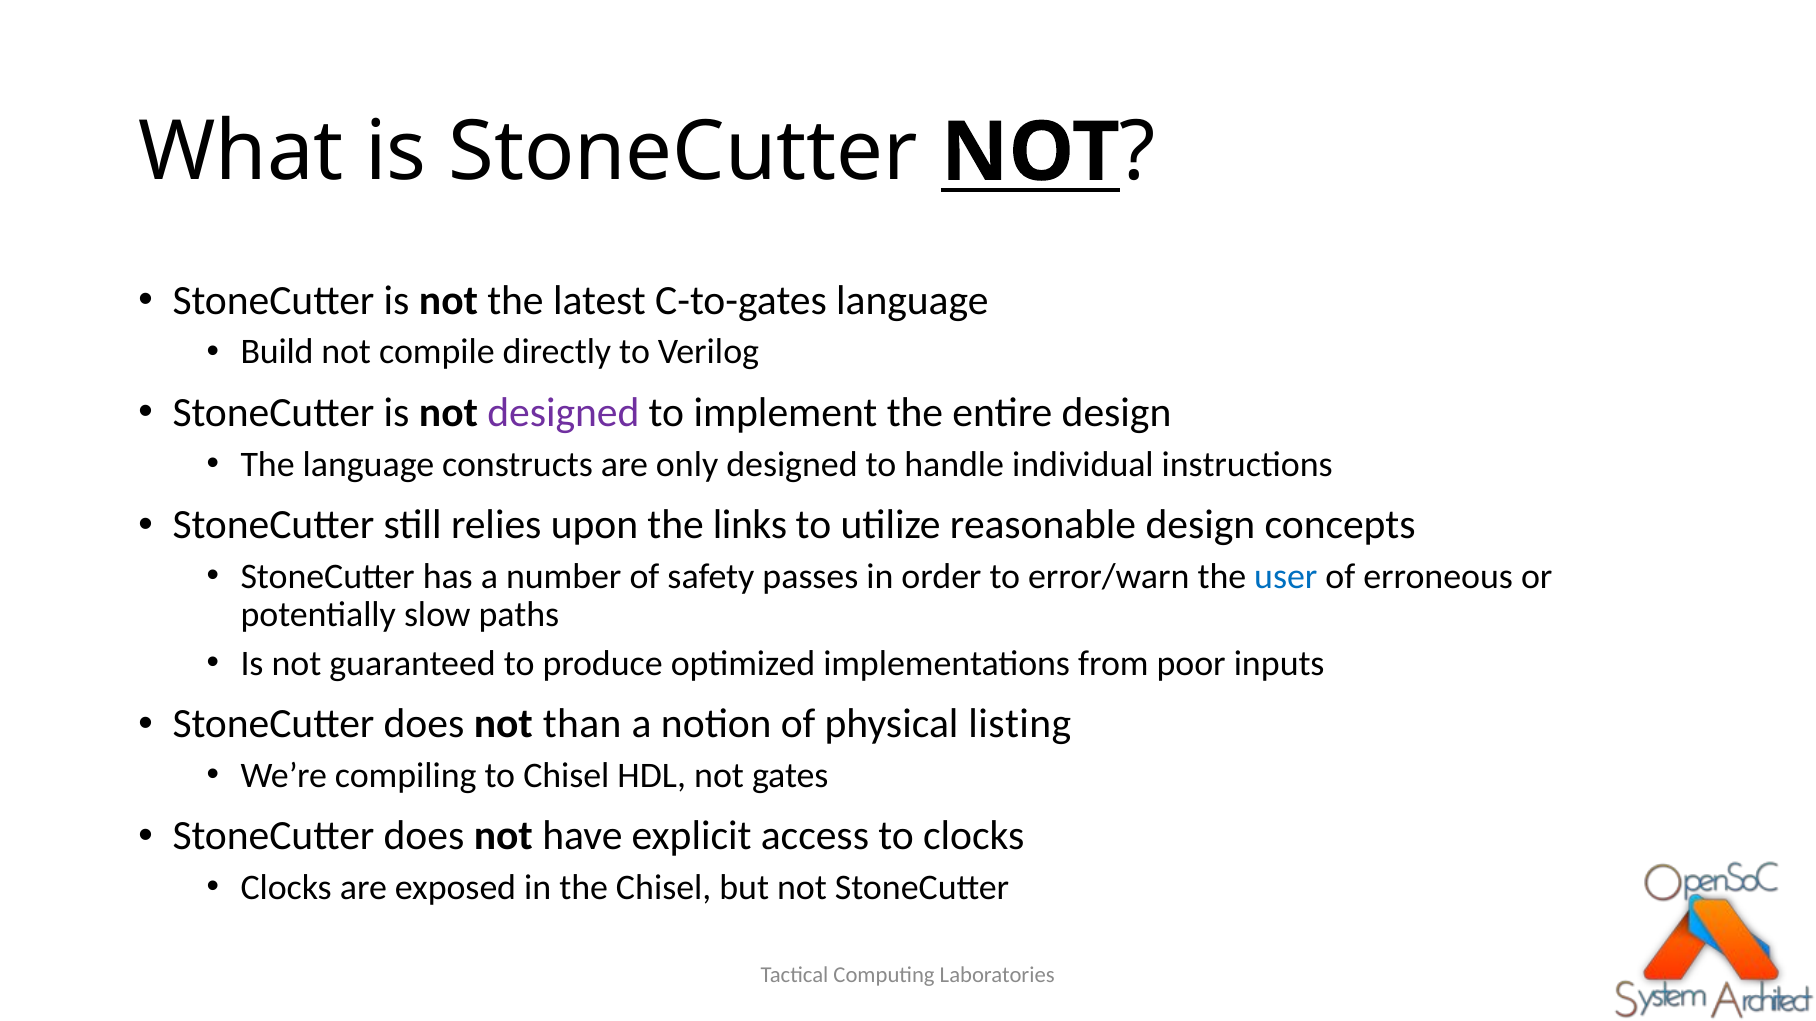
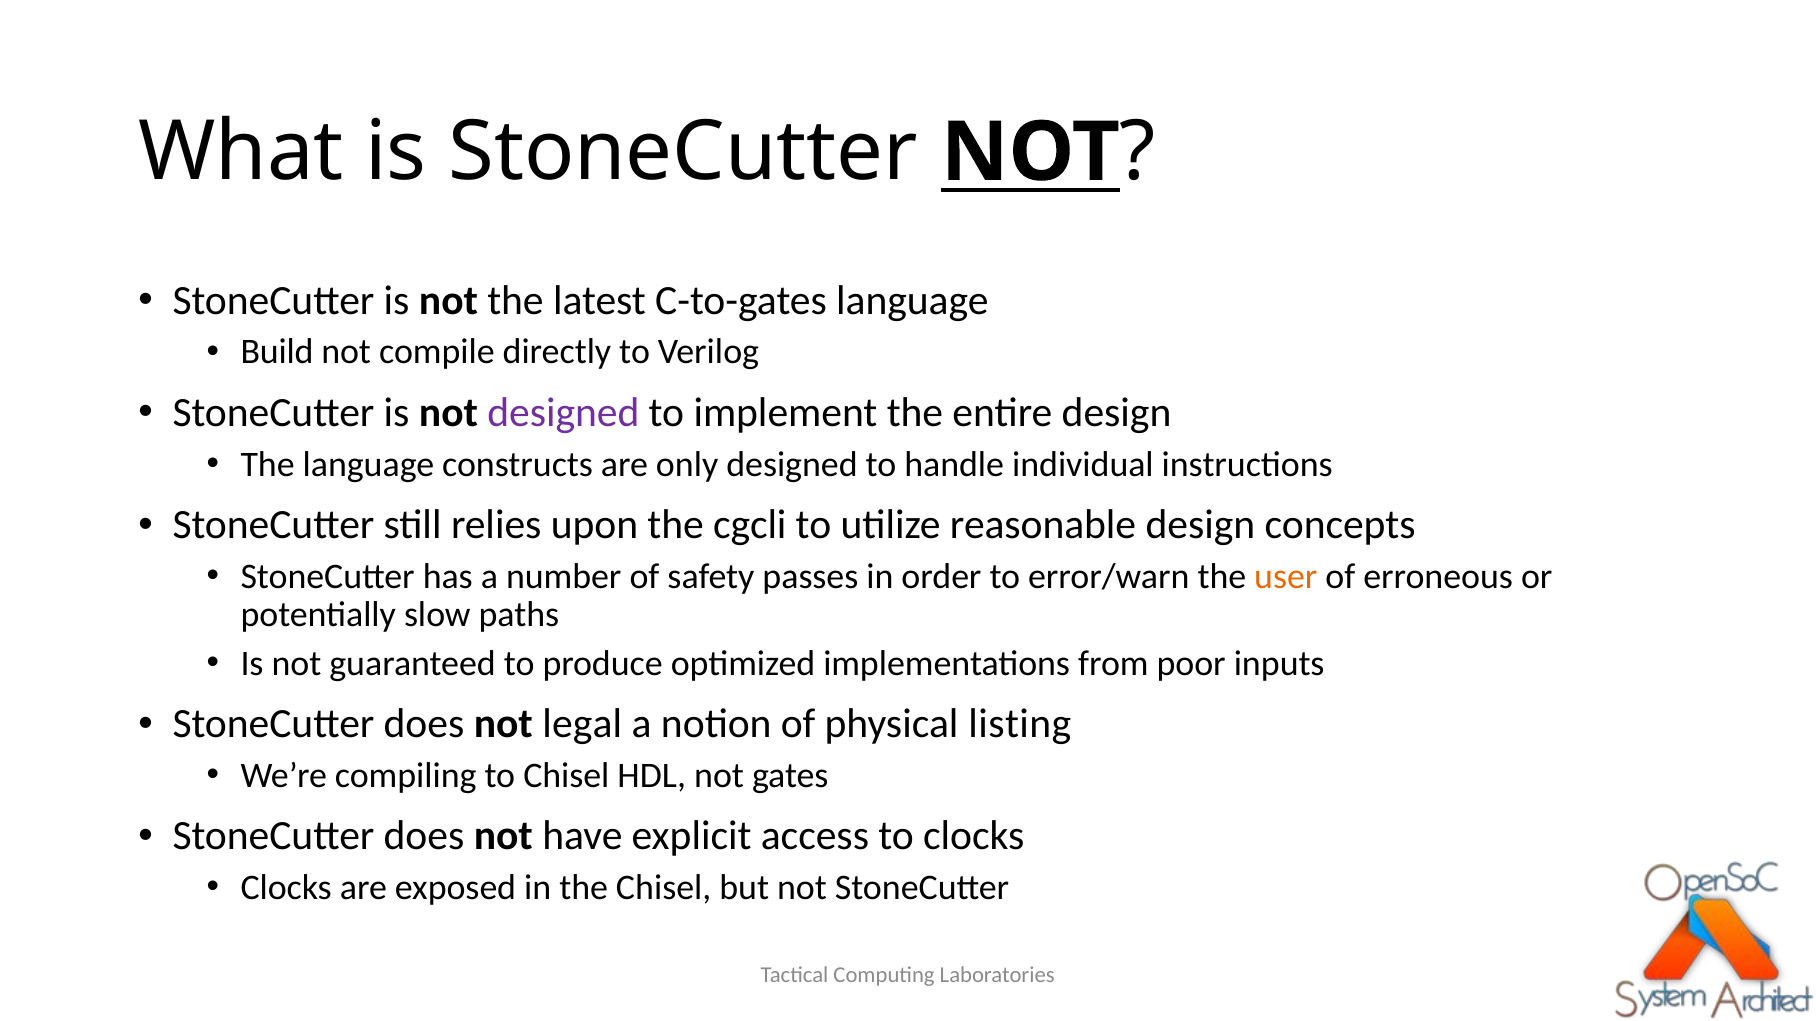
links: links -> cgcli (750, 525)
user colour: blue -> orange (1286, 577)
than: than -> legal (582, 724)
